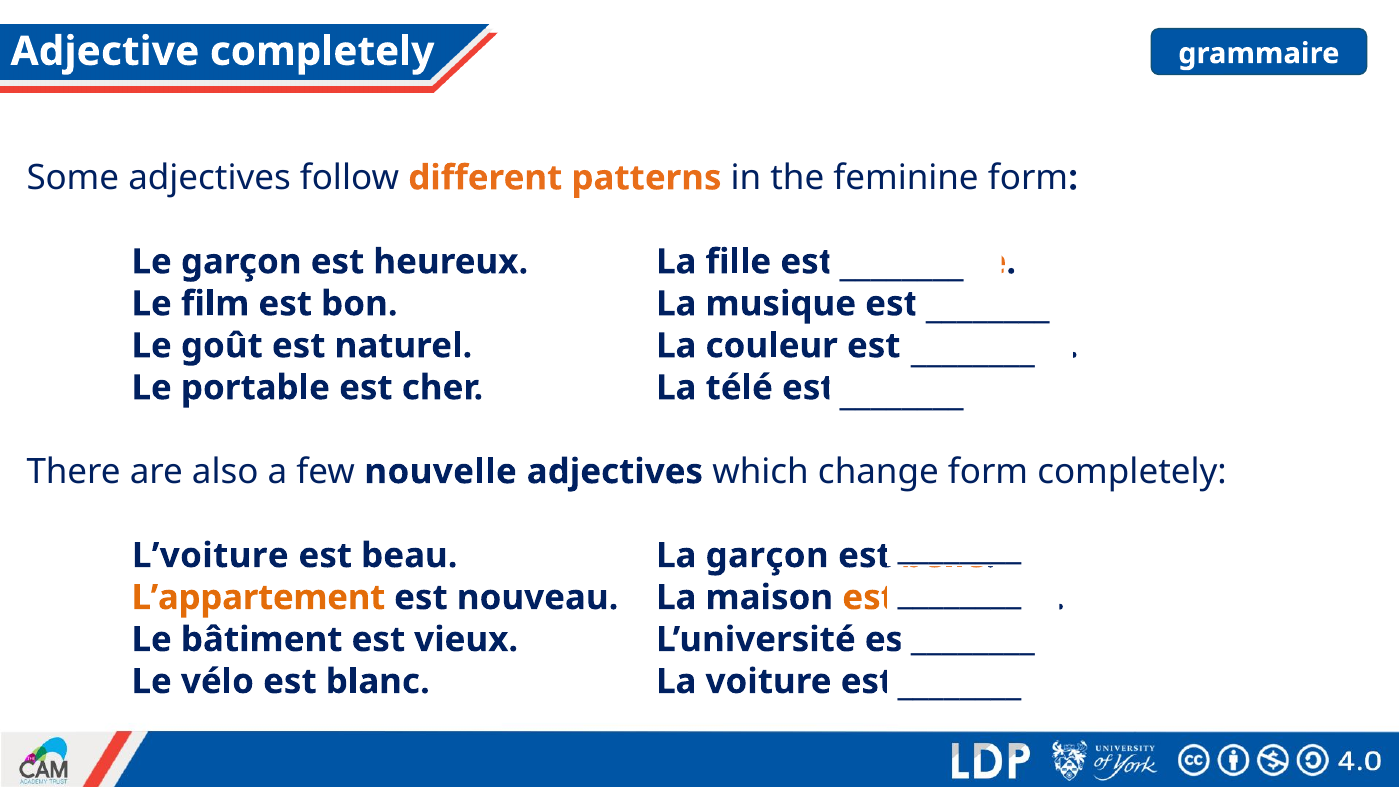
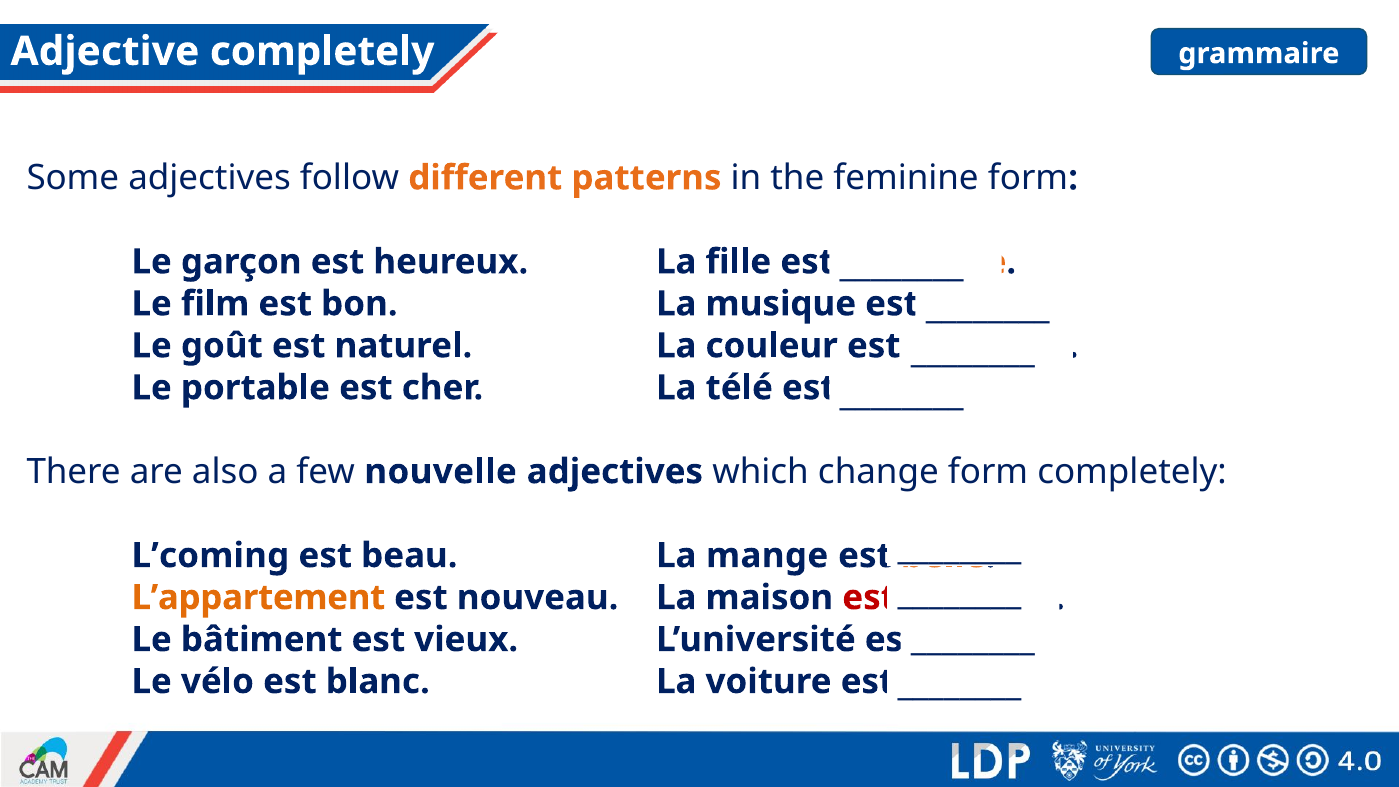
L’voiture: L’voiture -> L’coming (210, 556)
La garçon: garçon -> mange (767, 556)
est colour: orange -> red (869, 598)
